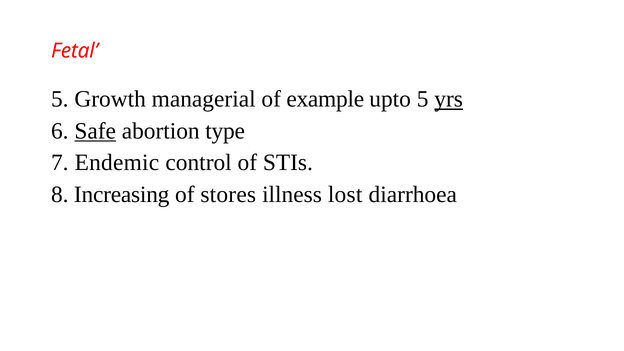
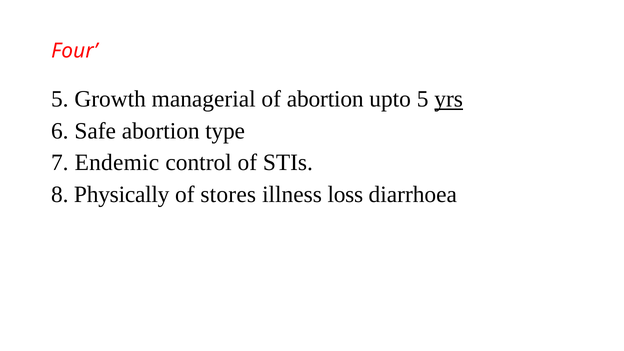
Fetal: Fetal -> Four (74, 51)
of example: example -> abortion (325, 99)
Safe underline: present -> none (95, 131)
Increasing: Increasing -> Physically (122, 195)
lost: lost -> loss (345, 195)
